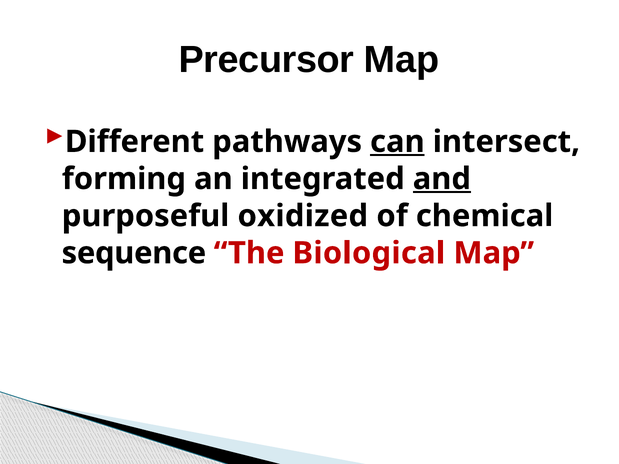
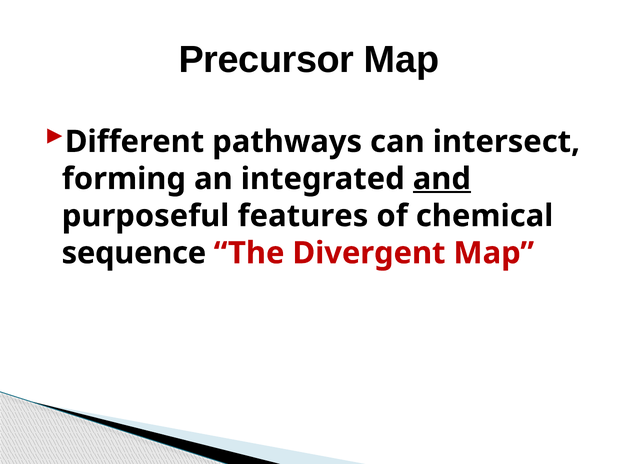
can underline: present -> none (397, 142)
oxidized: oxidized -> features (303, 216)
Biological: Biological -> Divergent (369, 253)
